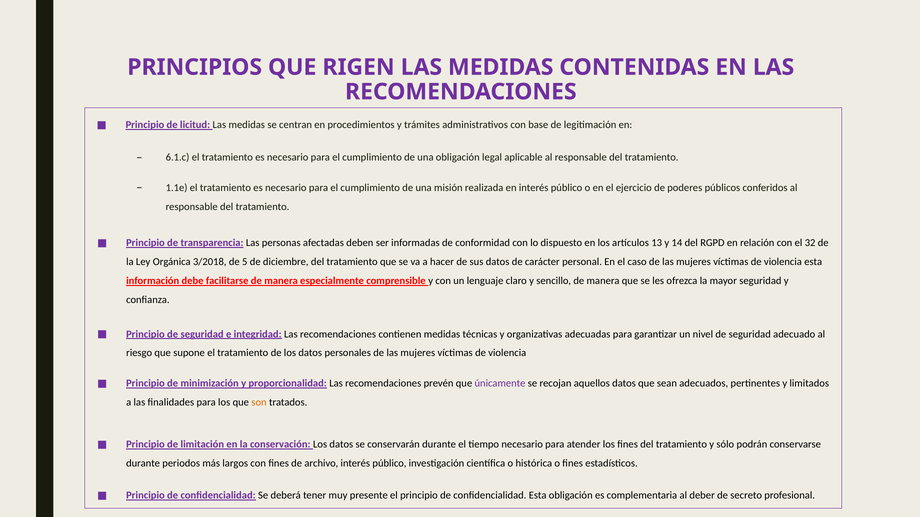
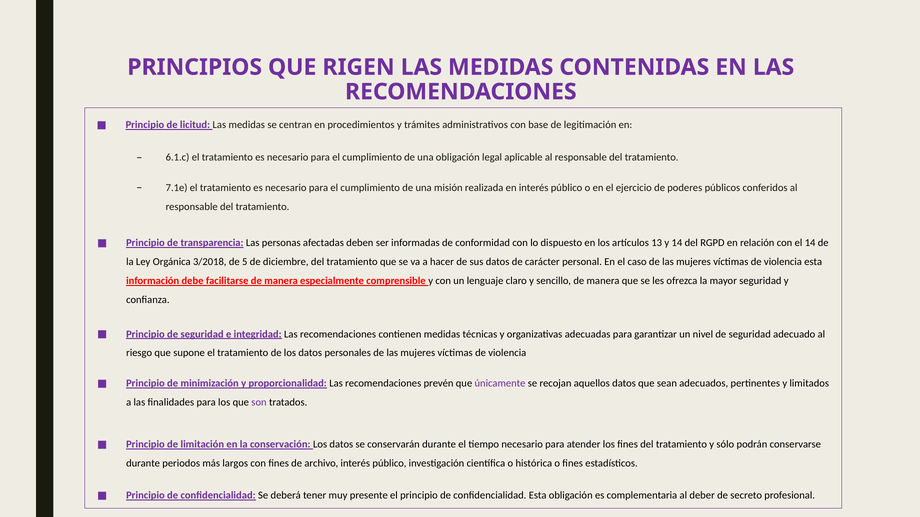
1.1e: 1.1e -> 7.1e (177, 188)
el 32: 32 -> 14 (810, 243)
son colour: orange -> purple (259, 403)
